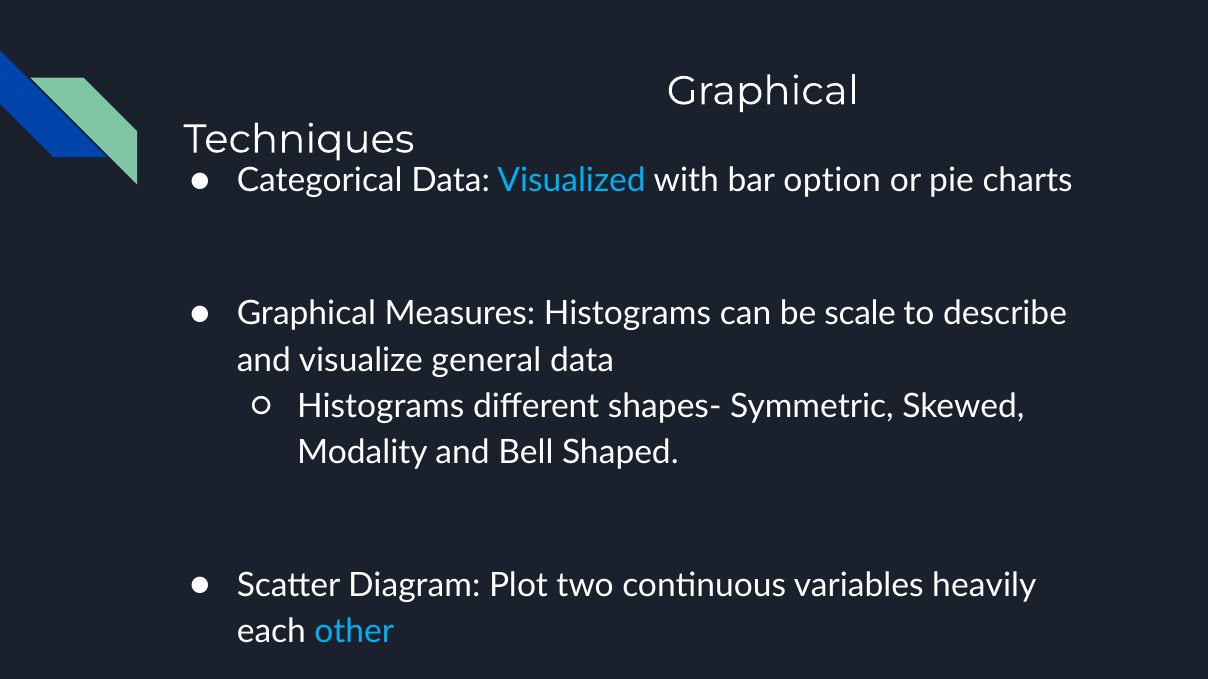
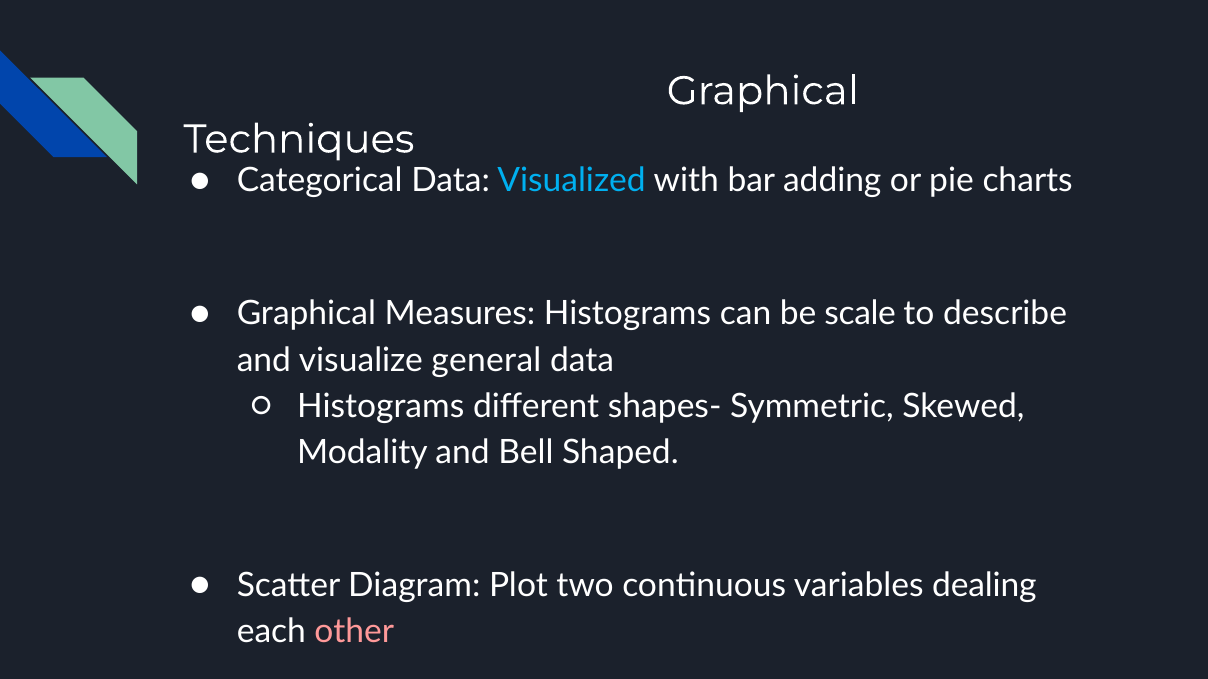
option: option -> adding (832, 181)
heavily: heavily -> dealing (984, 586)
other colour: light blue -> pink (354, 632)
